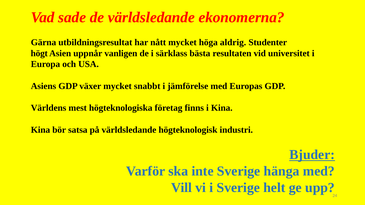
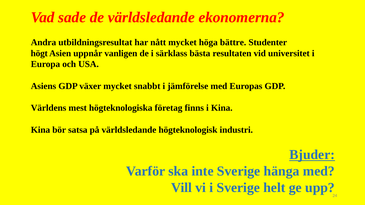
Gärna: Gärna -> Andra (43, 42)
aldrig: aldrig -> bättre (233, 42)
